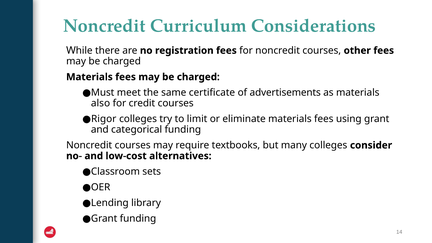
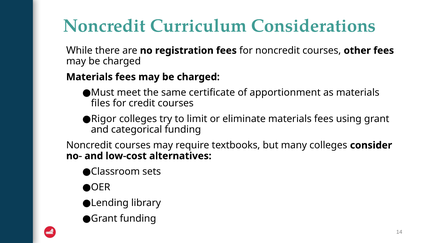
advertisements: advertisements -> apportionment (285, 93)
also: also -> files (101, 103)
